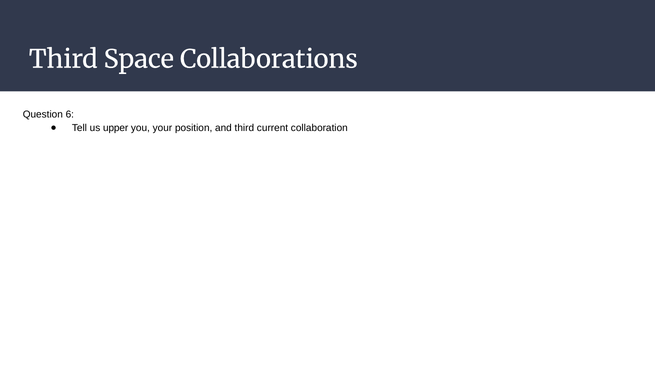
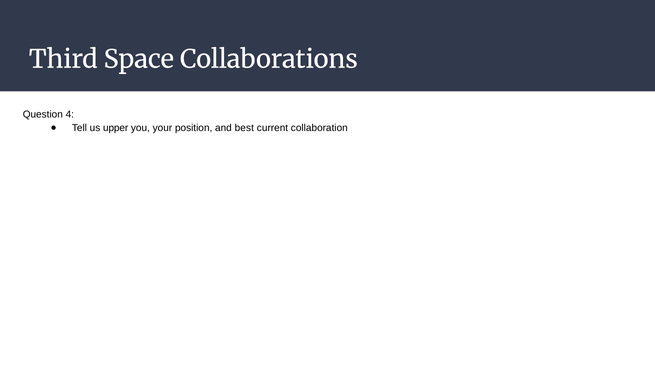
6: 6 -> 4 (70, 115)
and third: third -> best (244, 128)
